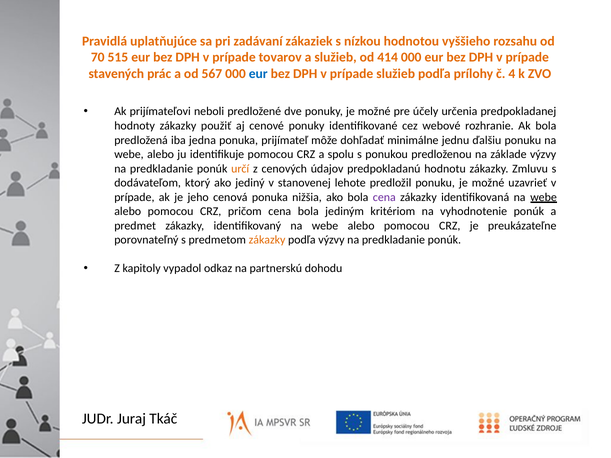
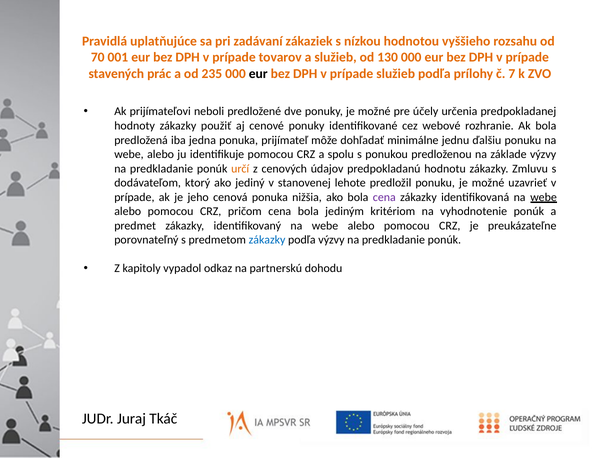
515: 515 -> 001 (118, 57)
414: 414 -> 130 (388, 57)
567: 567 -> 235 (212, 74)
eur colour: blue -> black (258, 74)
4: 4 -> 7 (512, 74)
zákazky colour: orange -> blue (267, 240)
